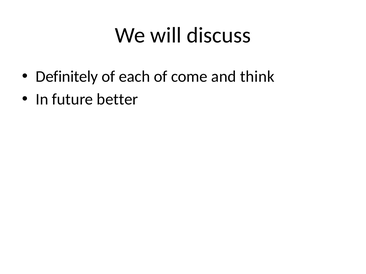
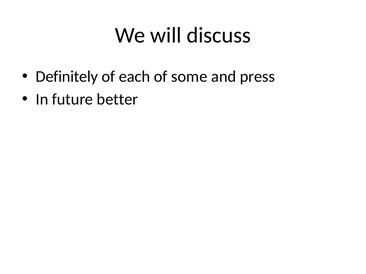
come: come -> some (189, 77)
think: think -> press (257, 77)
